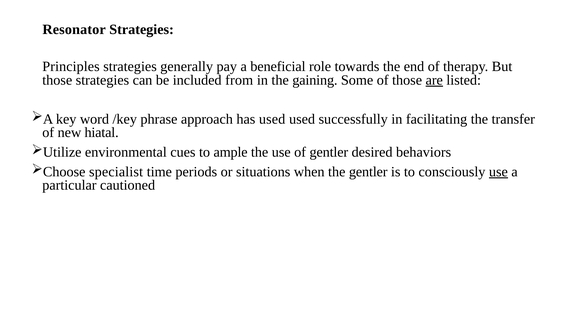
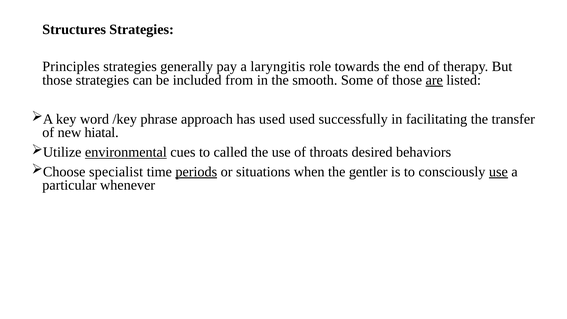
Resonator: Resonator -> Structures (74, 30)
beneficial: beneficial -> laryngitis (278, 66)
gaining: gaining -> smooth (315, 80)
environmental underline: none -> present (126, 152)
ample: ample -> called (230, 152)
of gentler: gentler -> throats (329, 152)
periods underline: none -> present (196, 172)
cautioned: cautioned -> whenever (128, 185)
